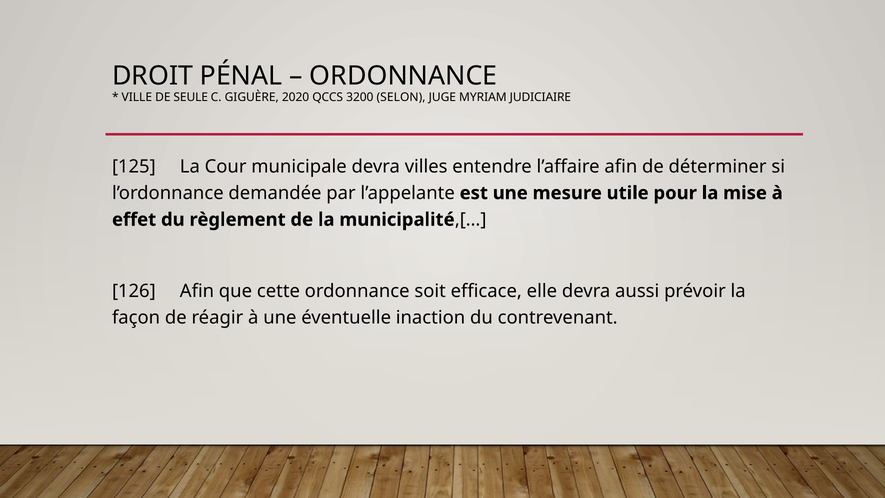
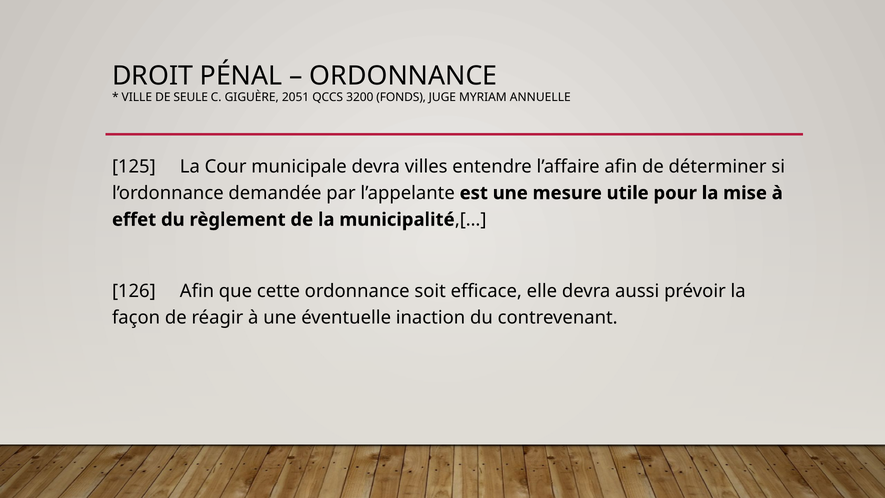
2020: 2020 -> 2051 (296, 97)
SELON: SELON -> FONDS (401, 97)
JUDICIAIRE: JUDICIAIRE -> ANNUELLE (540, 97)
